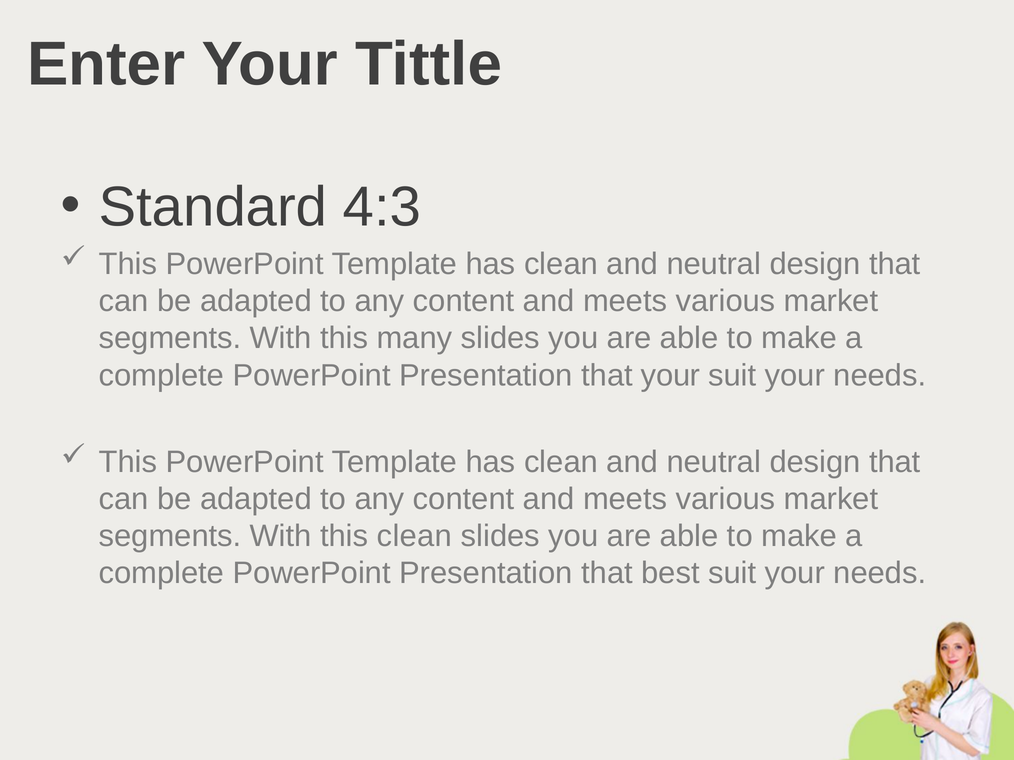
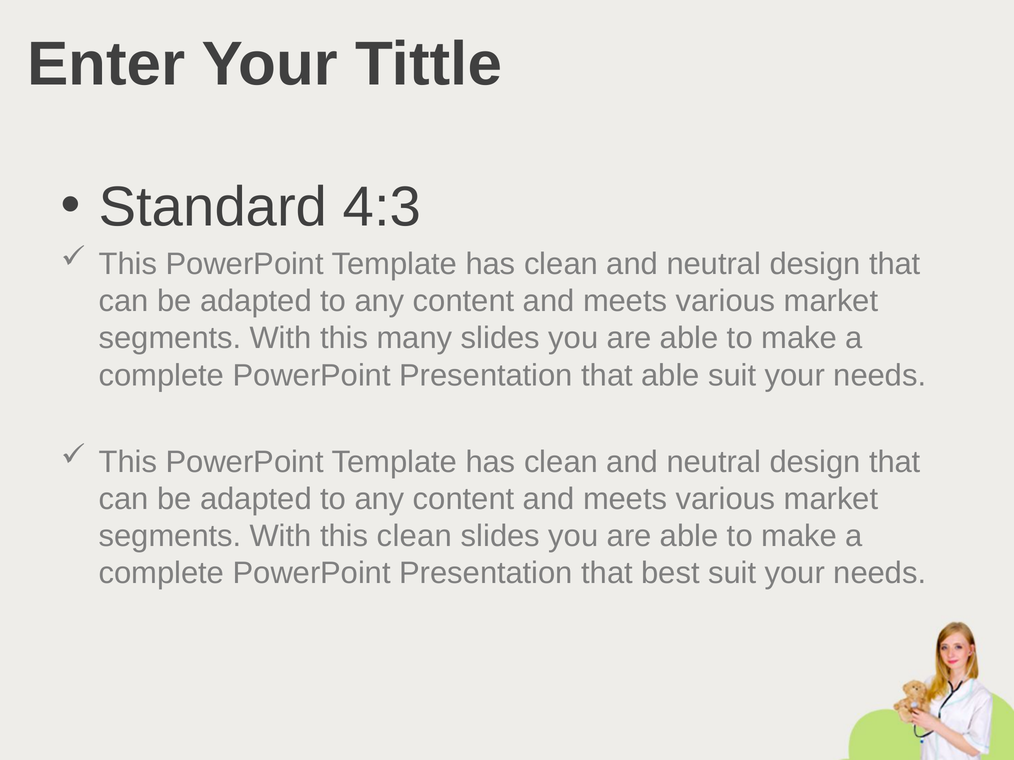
that your: your -> able (670, 376)
